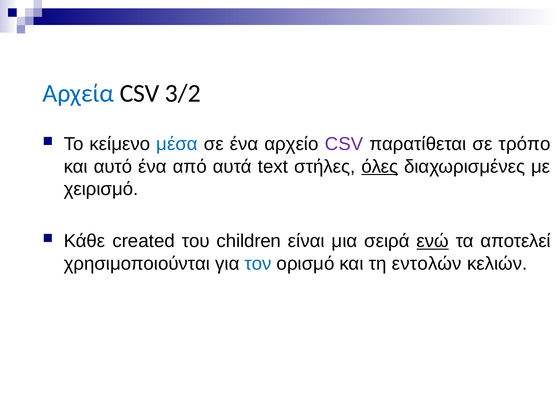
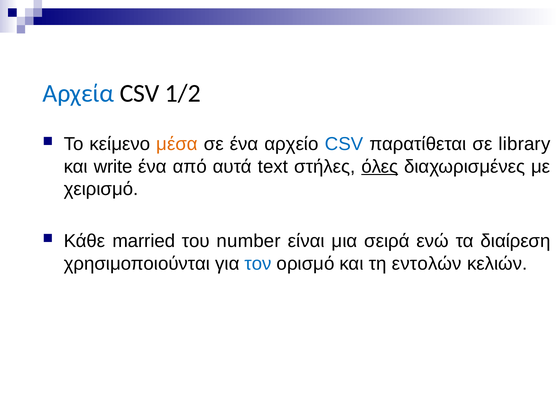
3/2: 3/2 -> 1/2 (183, 93)
μέσα colour: blue -> orange (177, 144)
CSV colour: purple -> blue (344, 144)
τρόπο: τρόπο -> library (524, 144)
αυτό: αυτό -> write (113, 167)
created: created -> married (144, 241)
children: children -> number (249, 241)
ενώ underline: present -> none (433, 241)
αποτελεί: αποτελεί -> διαίρεση (516, 241)
